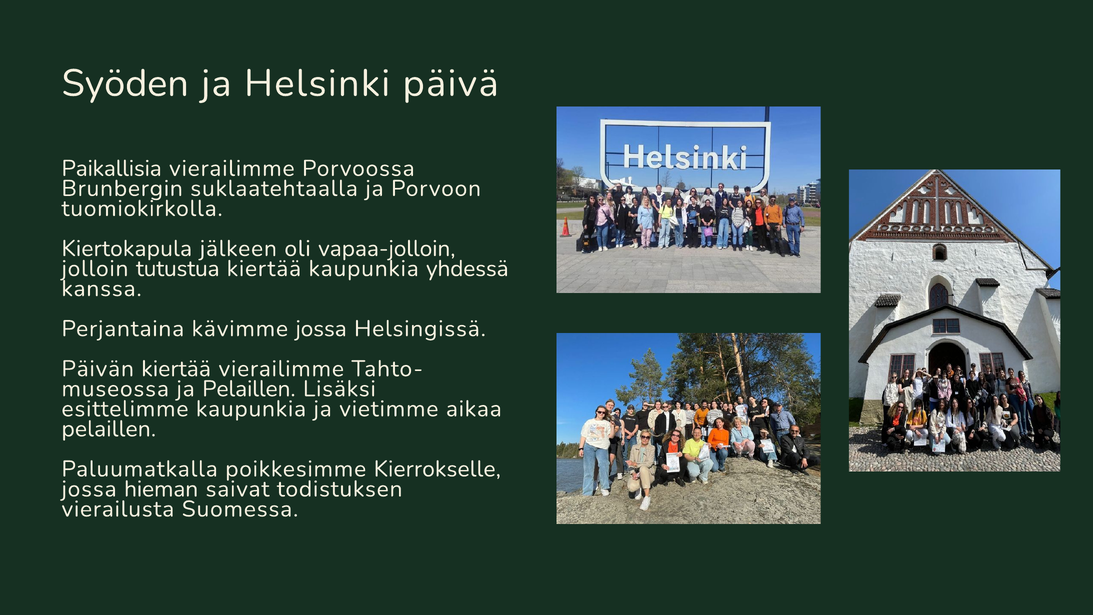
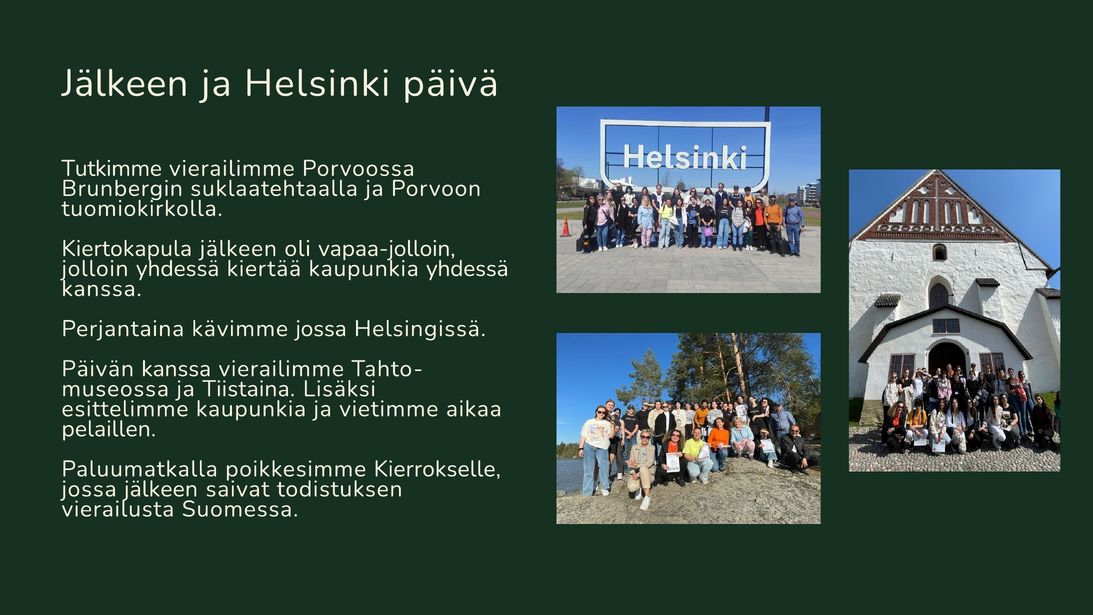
Syöden: Syöden -> Jälkeen (125, 83)
Paikallisia: Paikallisia -> Tutkimme (112, 168)
jolloin tutustua: tutustua -> yhdessä (178, 268)
Päivän kiertää: kiertää -> kanssa (176, 369)
ja Pelaillen: Pelaillen -> Tiistaina (249, 389)
jossa hieman: hieman -> jälkeen (161, 489)
